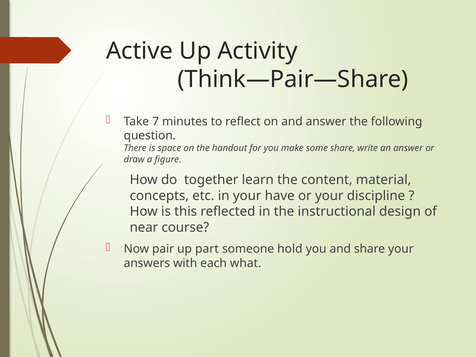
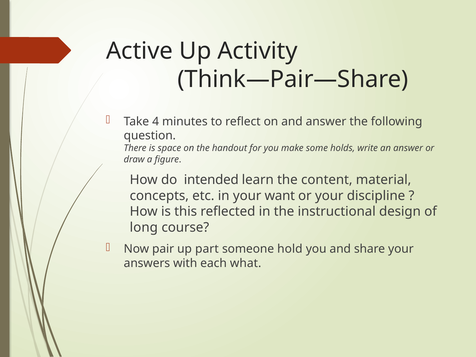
7: 7 -> 4 (156, 121)
some share: share -> holds (343, 148)
together: together -> intended (211, 180)
have: have -> want (280, 196)
near: near -> long (144, 227)
